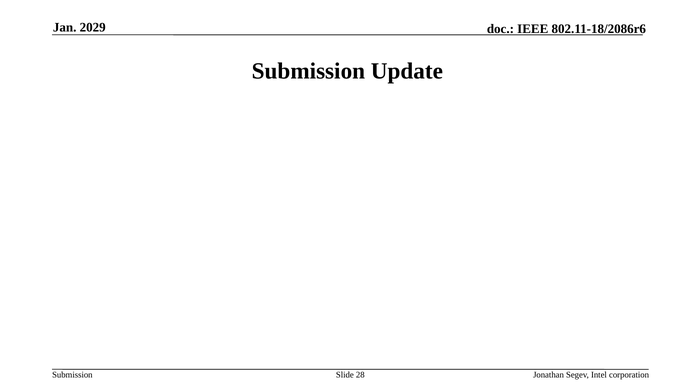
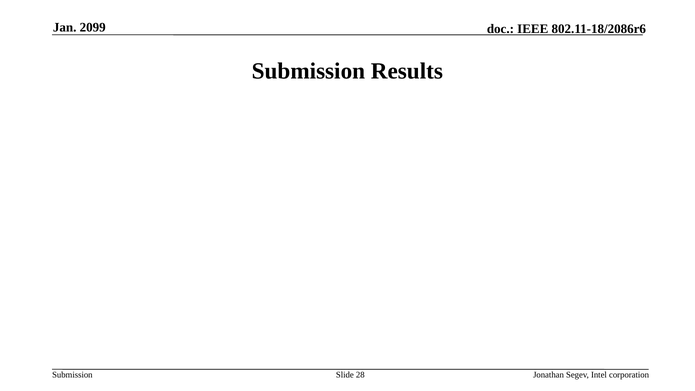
2029: 2029 -> 2099 (93, 28)
Update: Update -> Results (407, 71)
